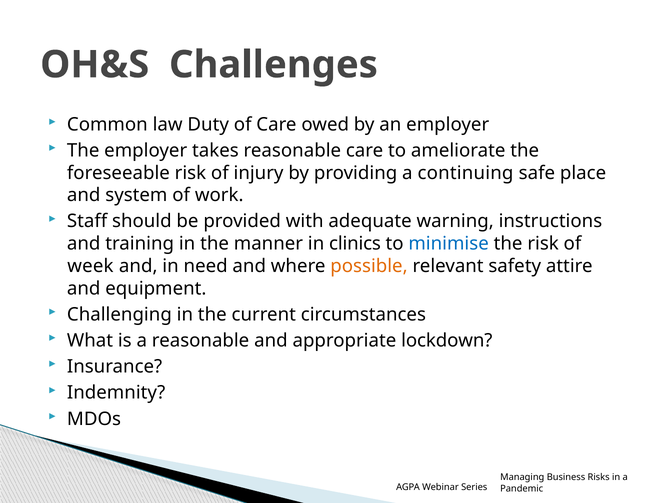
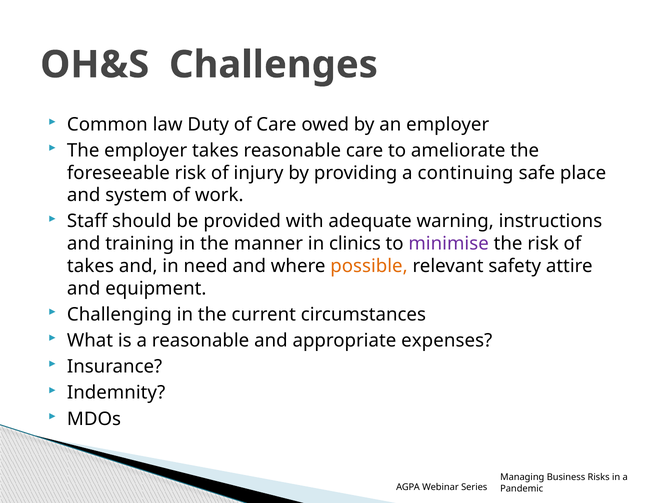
minimise colour: blue -> purple (449, 244)
week: week -> takes (90, 266)
lockdown: lockdown -> expenses (447, 341)
